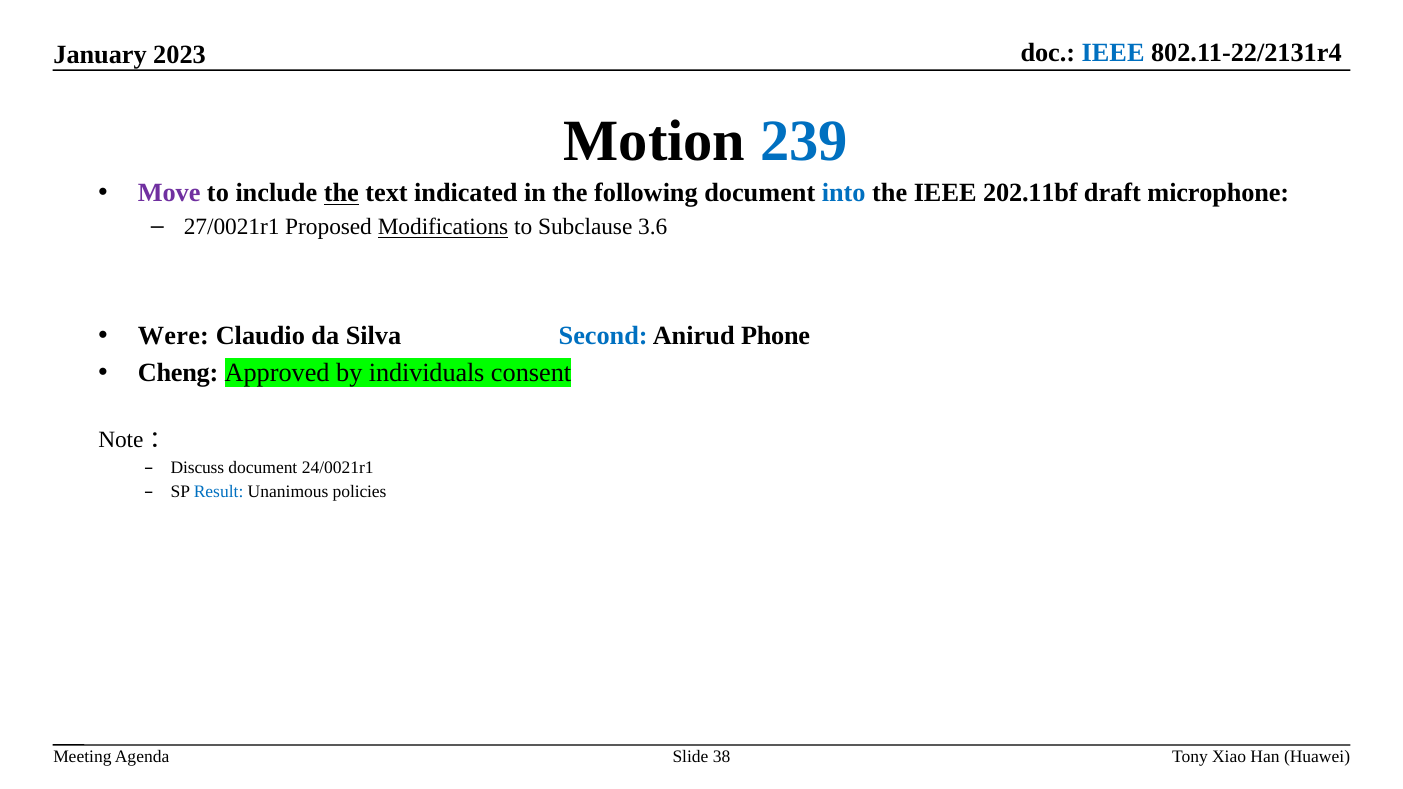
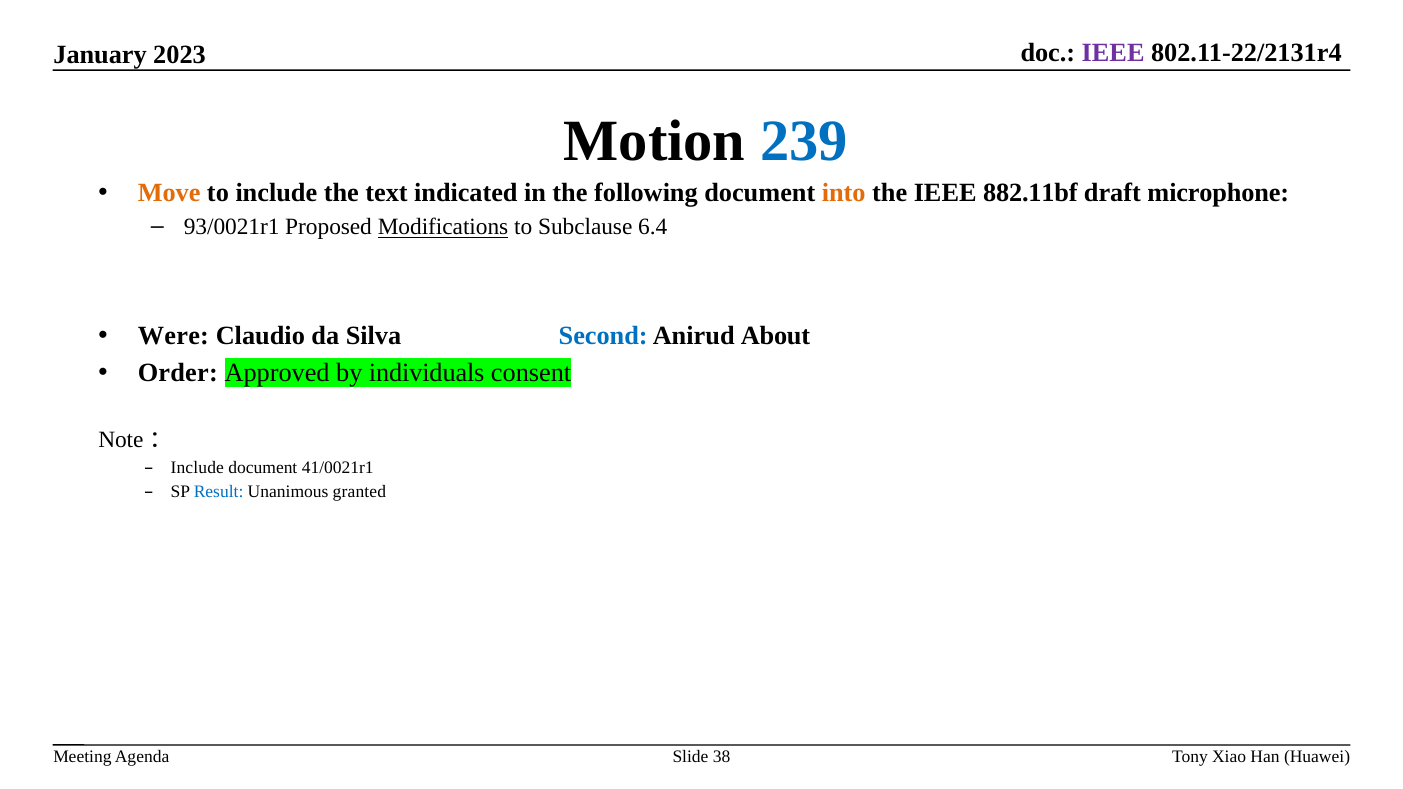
IEEE colour: blue -> purple (1113, 53)
Move colour: purple -> orange (169, 193)
the underline: present -> none (341, 193)
into colour: blue -> orange (844, 193)
202.11bf: 202.11bf -> 882.11bf (1030, 193)
27/0021r1: 27/0021r1 -> 93/0021r1 (232, 227)
3.6: 3.6 -> 6.4 (653, 227)
Phone: Phone -> About (776, 336)
Cheng: Cheng -> Order (178, 373)
Discuss: Discuss -> Include (197, 468)
24/0021r1: 24/0021r1 -> 41/0021r1 (338, 468)
policies: policies -> granted (359, 492)
